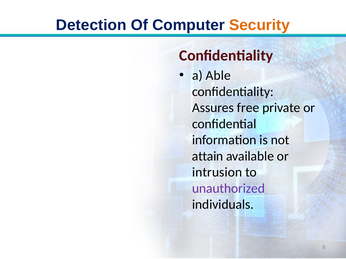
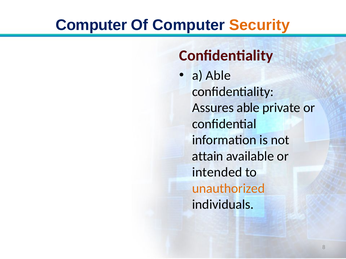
Detection: Detection -> Computer (91, 25)
Assures free: free -> able (248, 108)
intrusion: intrusion -> intended (217, 173)
unauthorized colour: purple -> orange (228, 189)
